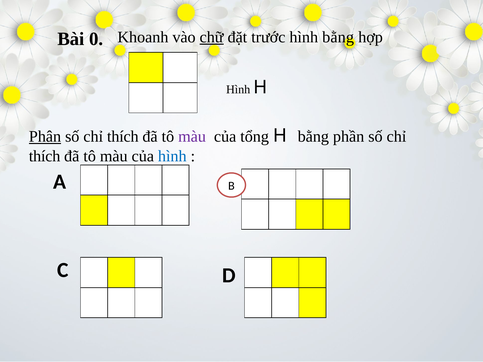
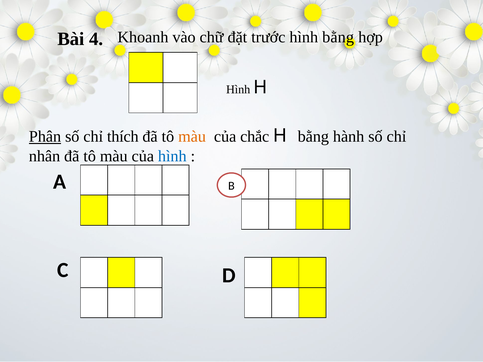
0: 0 -> 4 (96, 39)
chữ underline: present -> none (212, 37)
màu colour: purple -> orange (192, 137)
tổng: tổng -> chắc (255, 137)
phần: phần -> hành (349, 137)
thích: thích -> nhân (45, 156)
